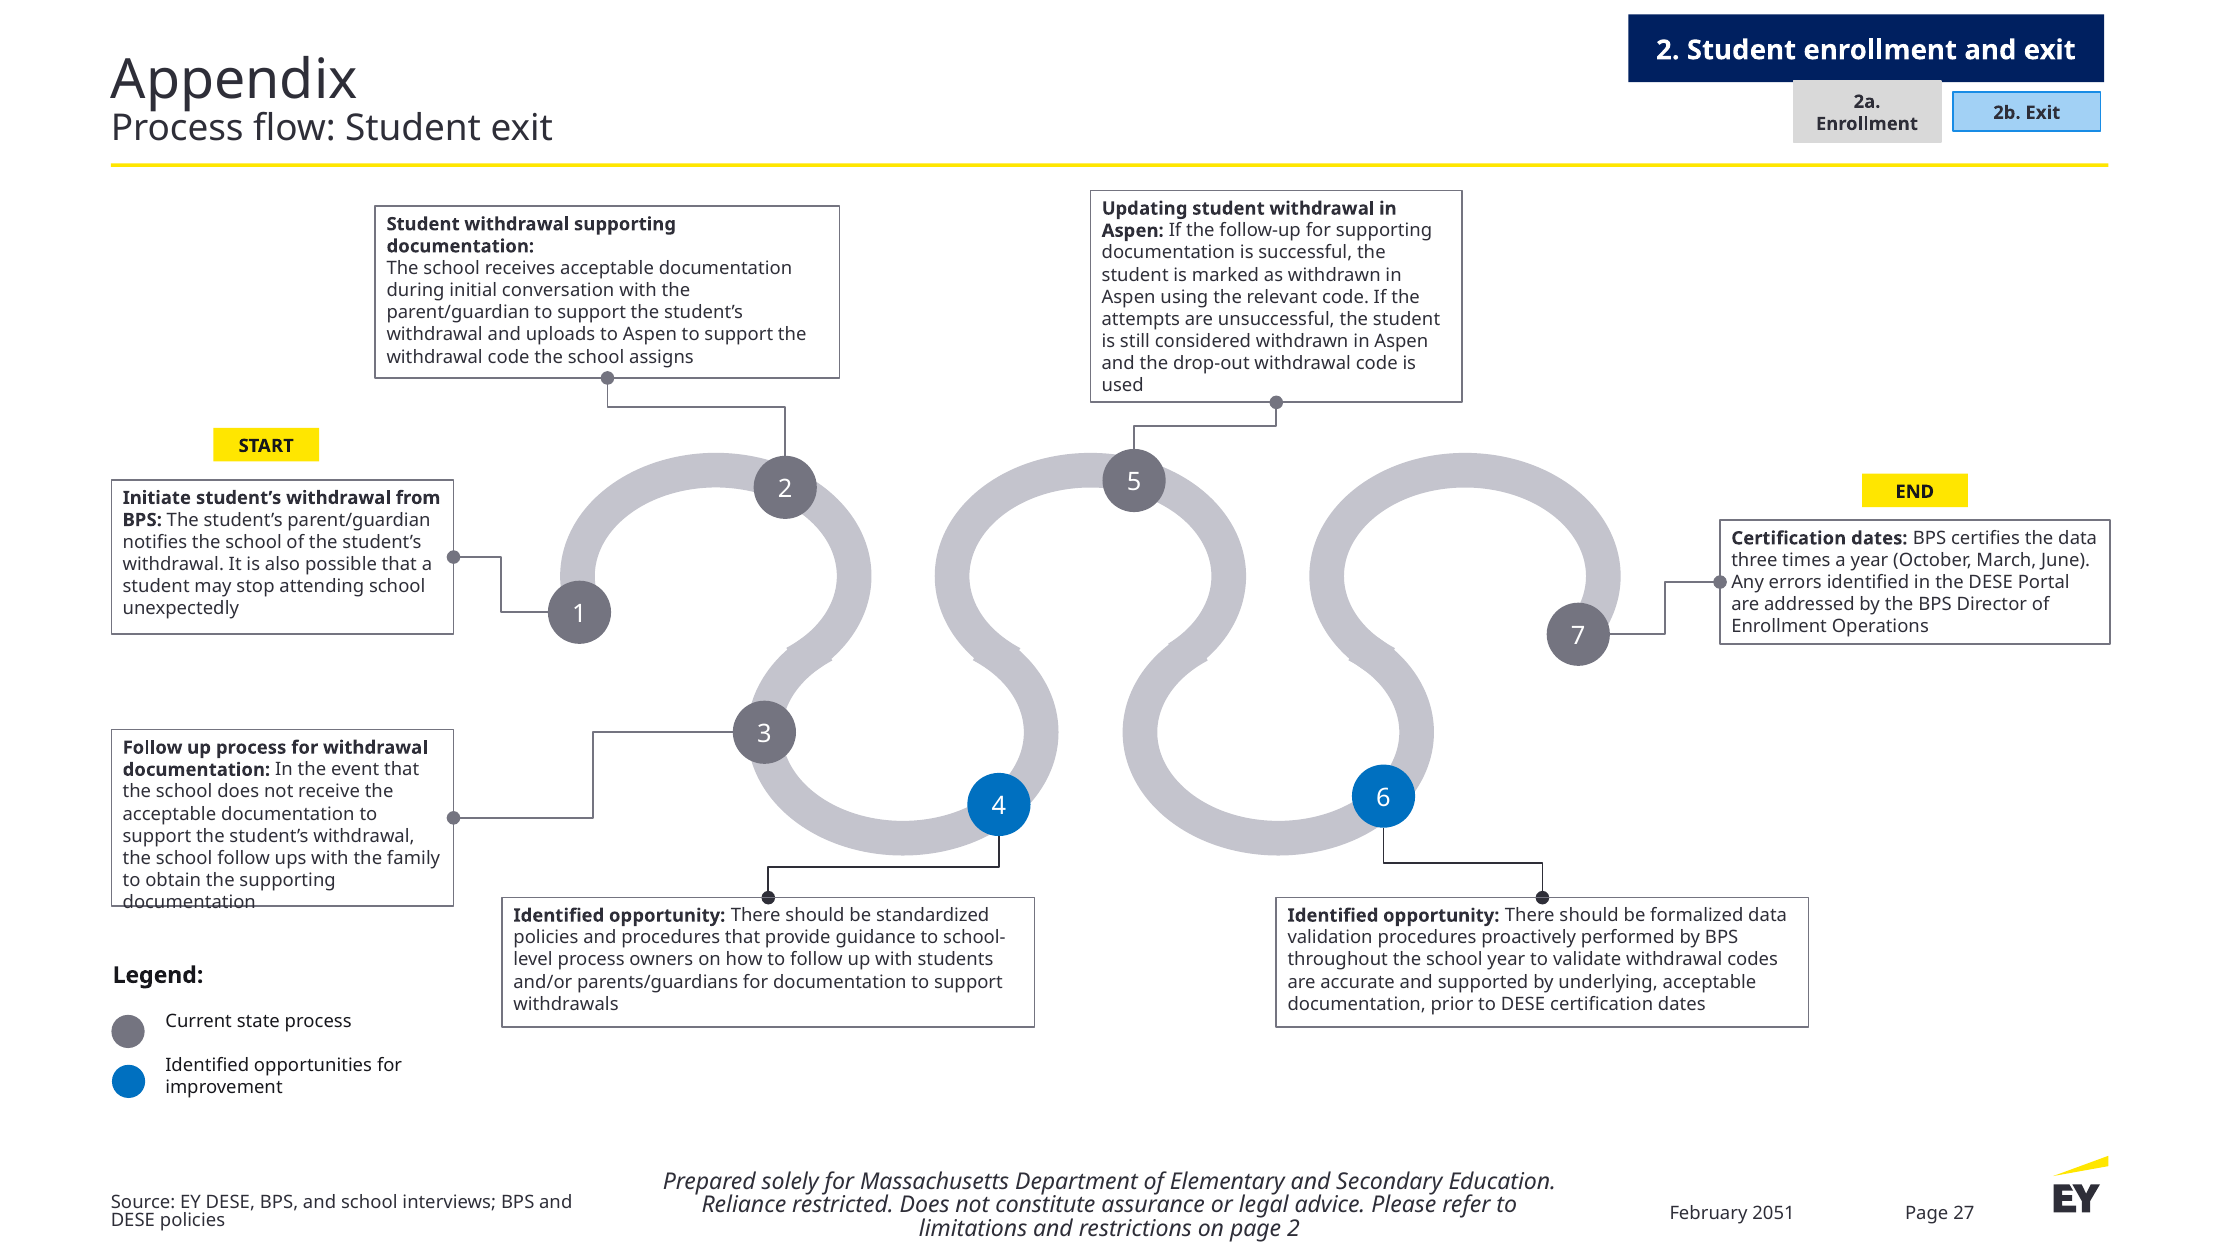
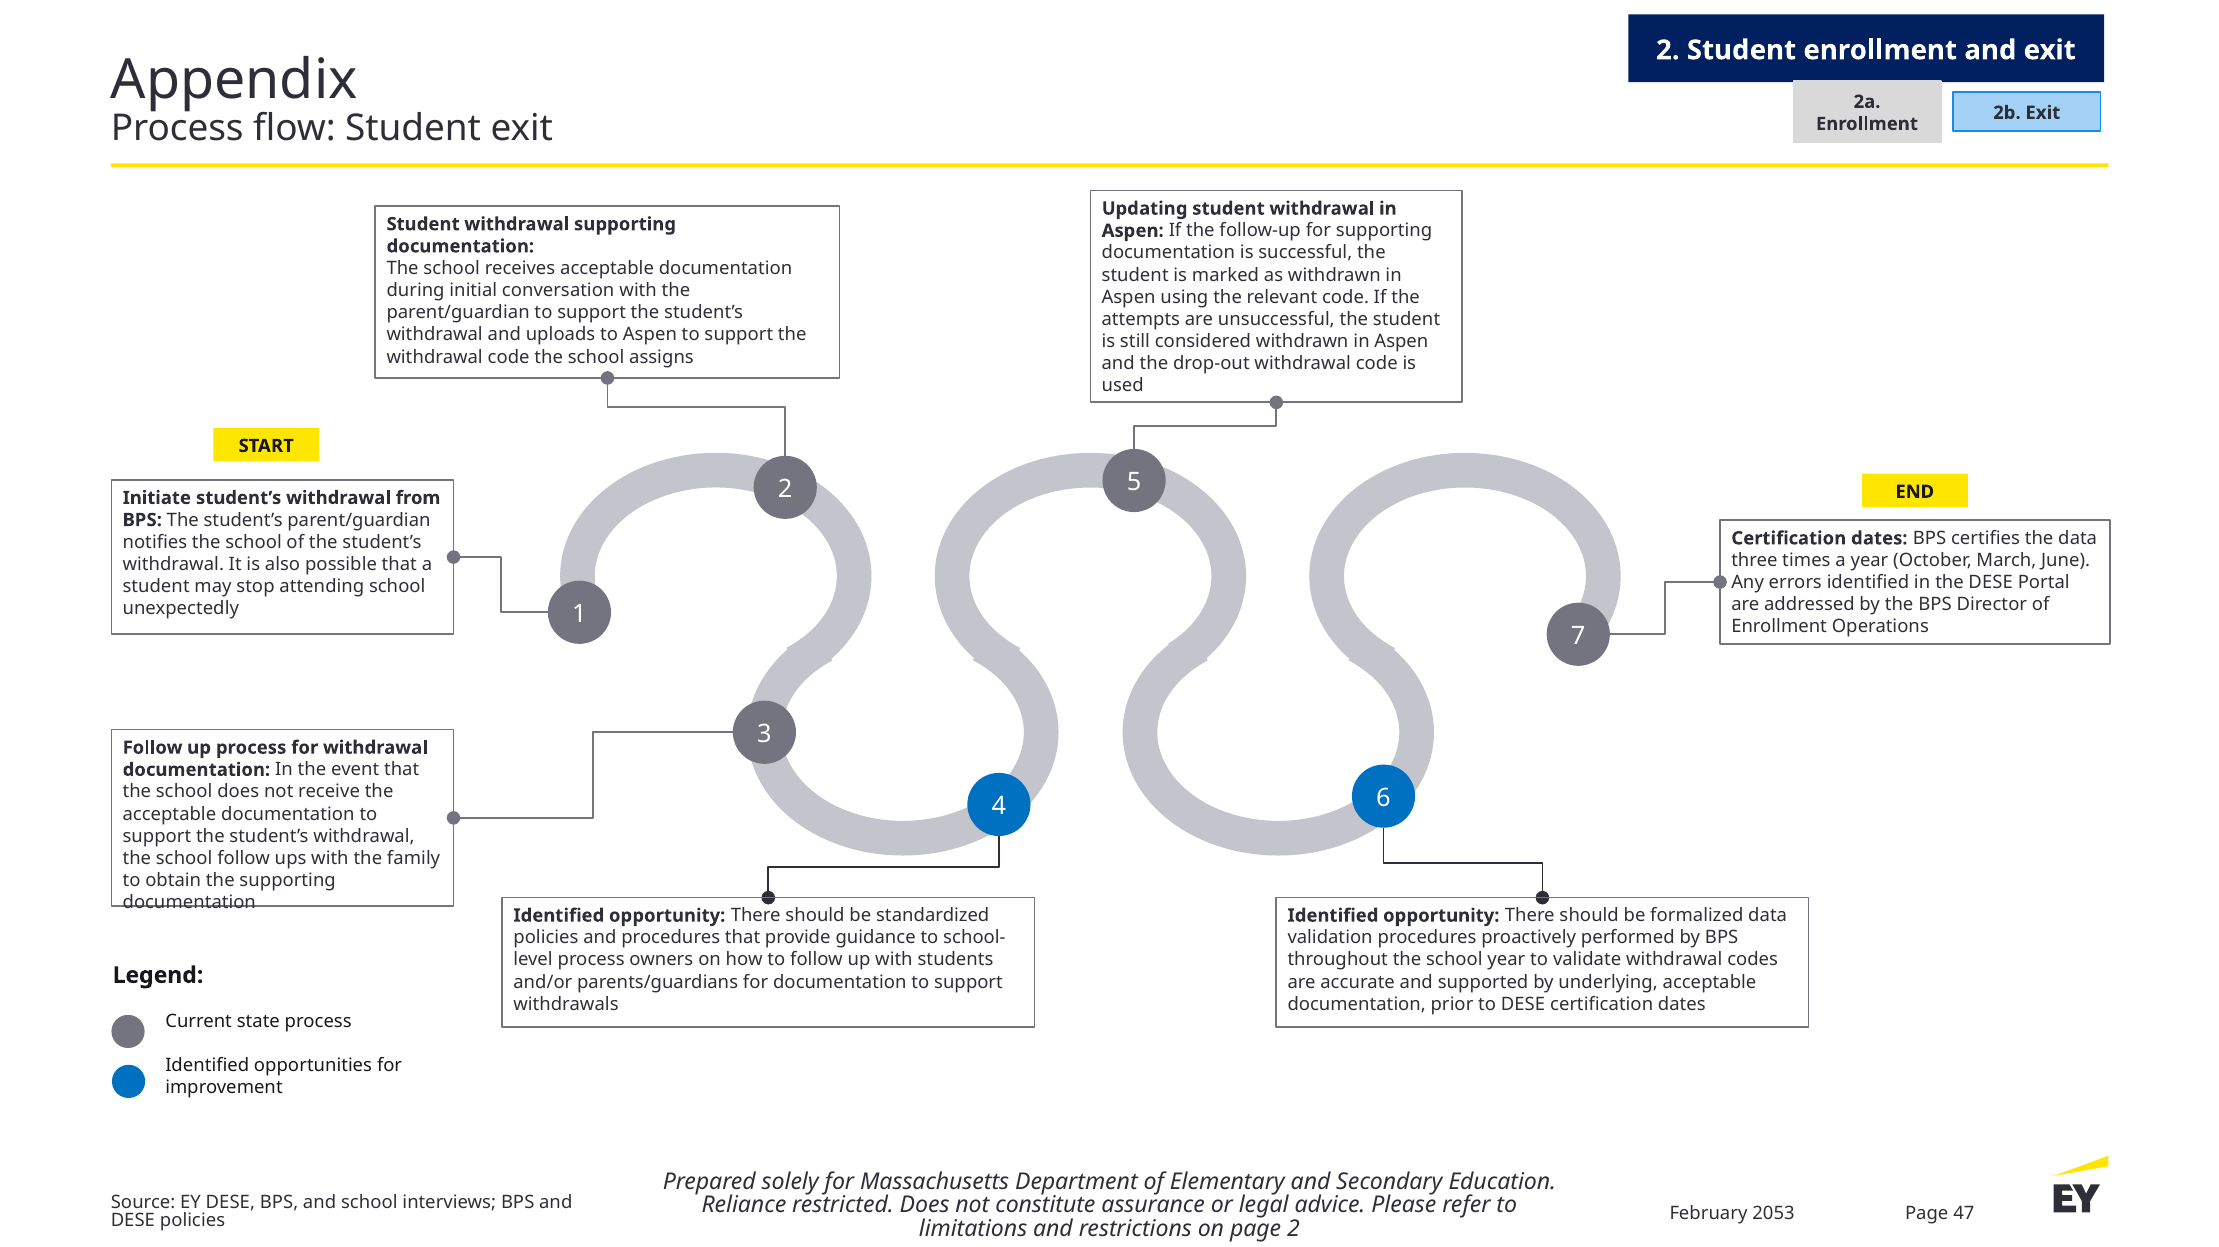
2051: 2051 -> 2053 (1773, 1214)
27: 27 -> 47 (1964, 1214)
